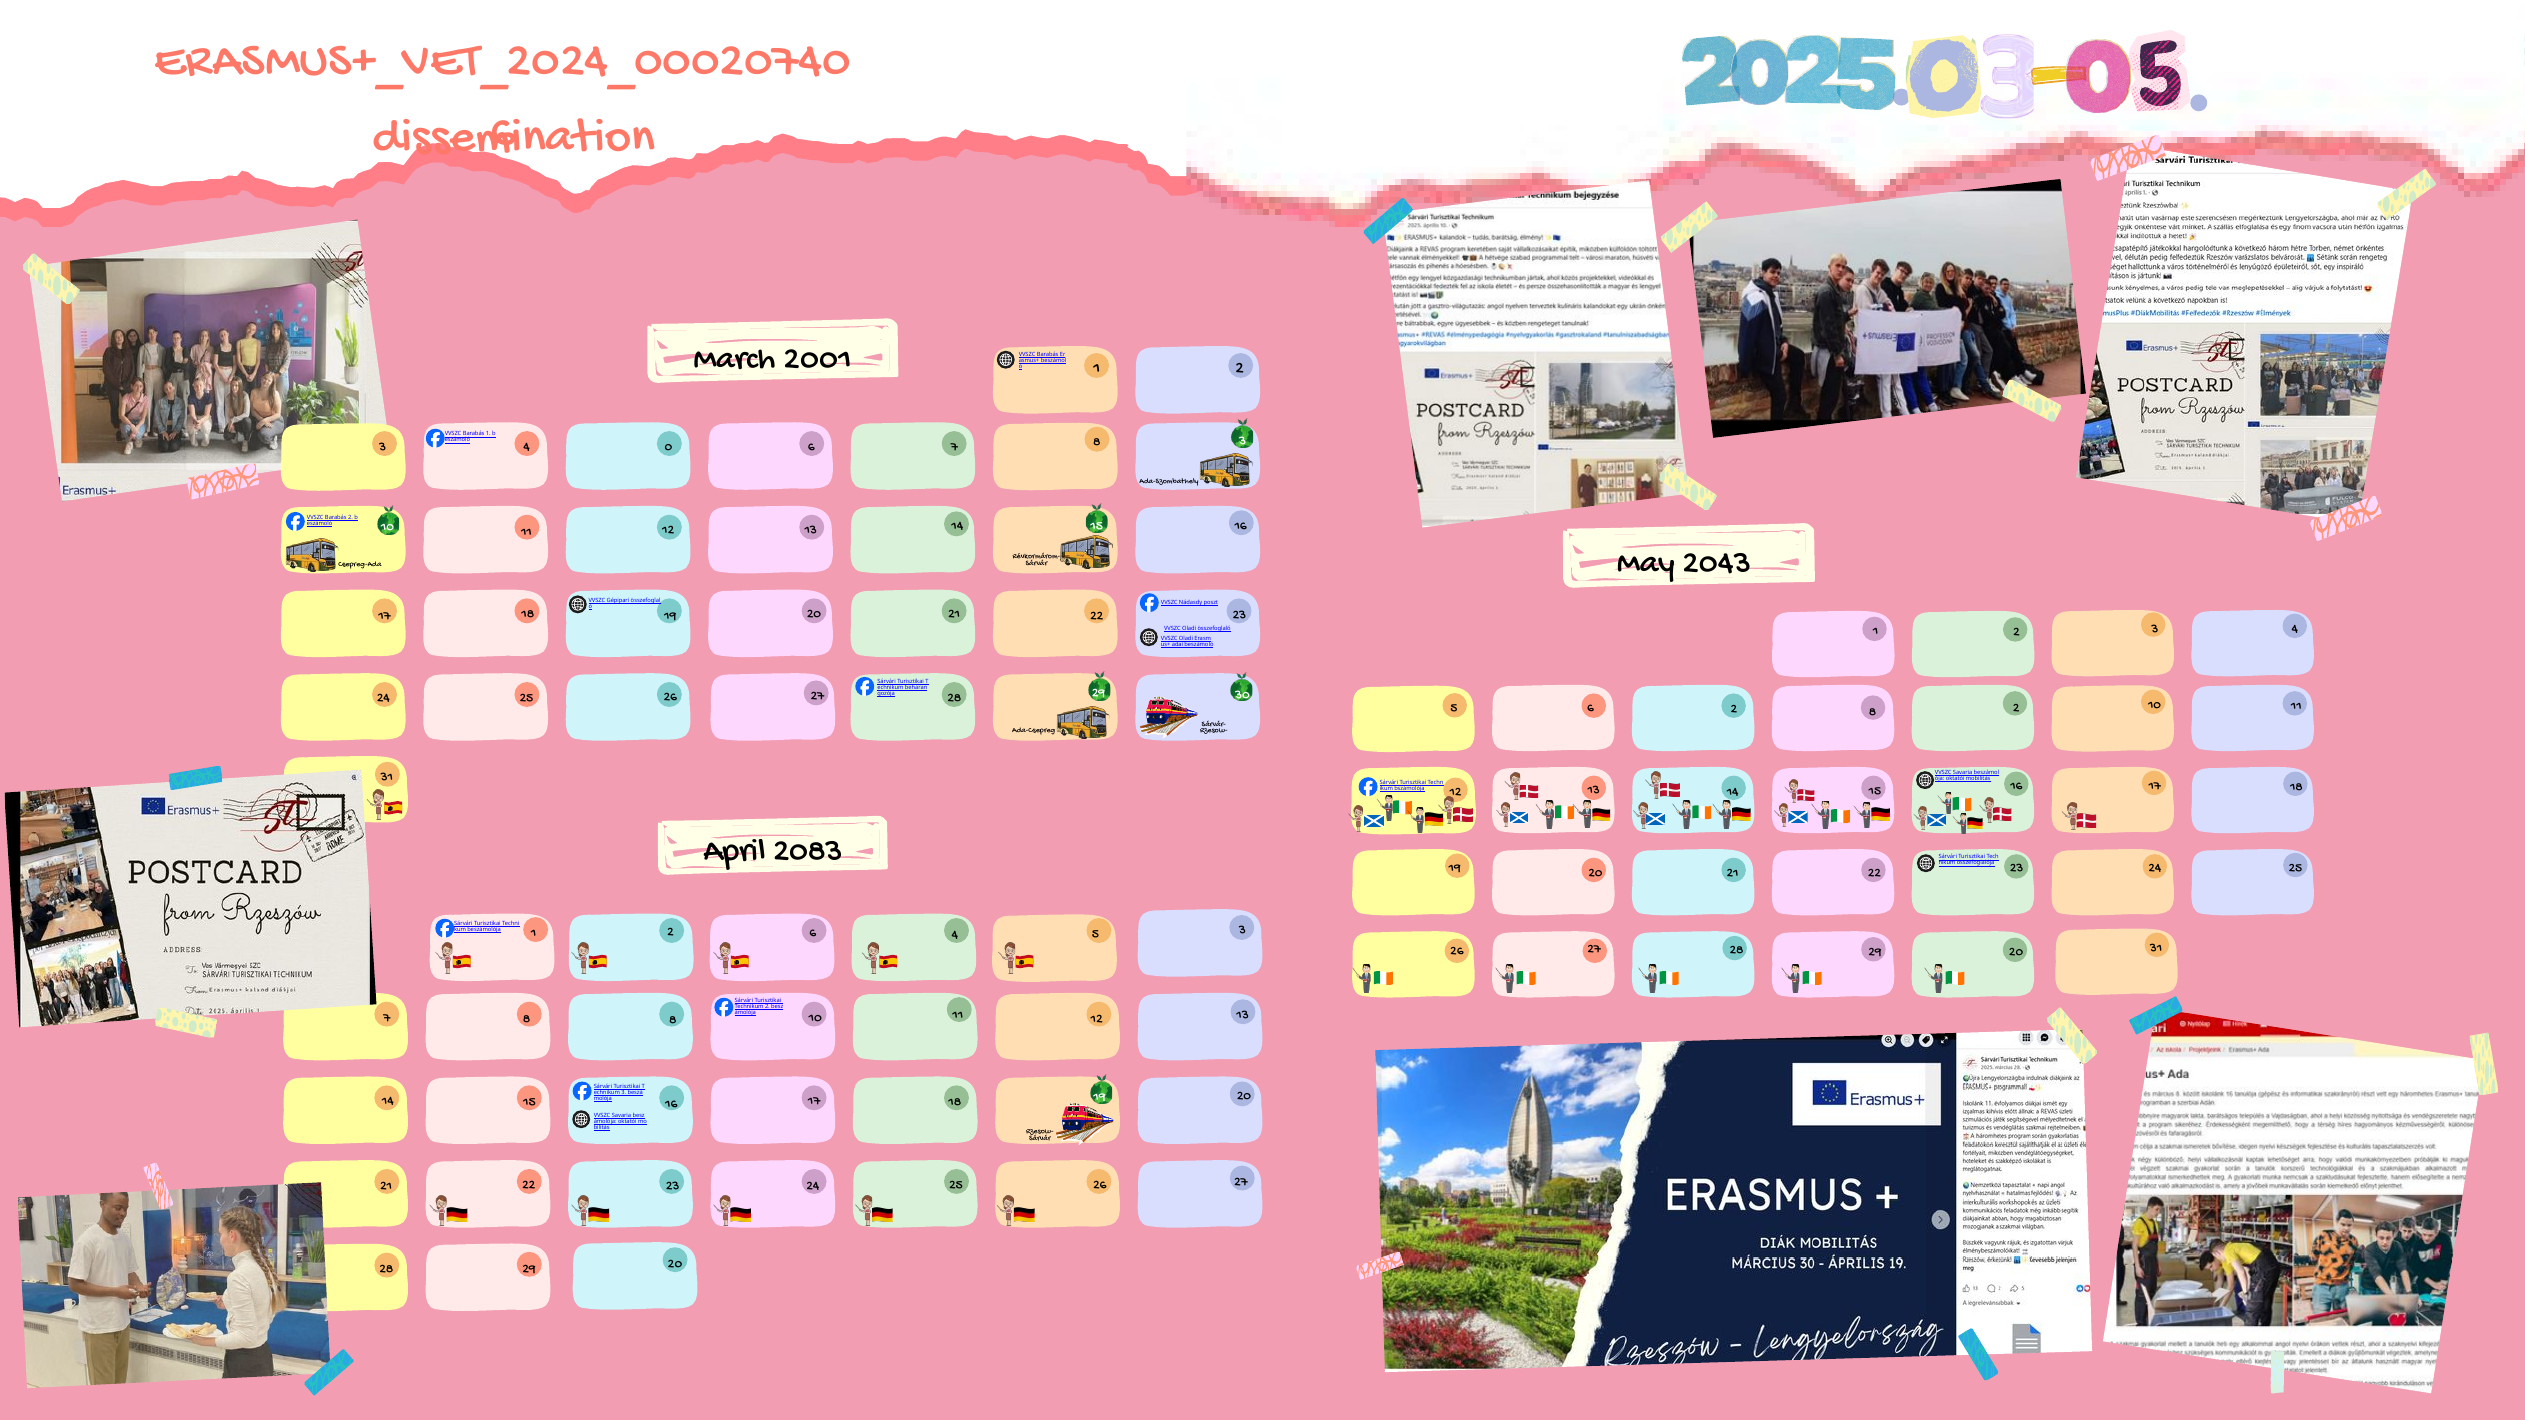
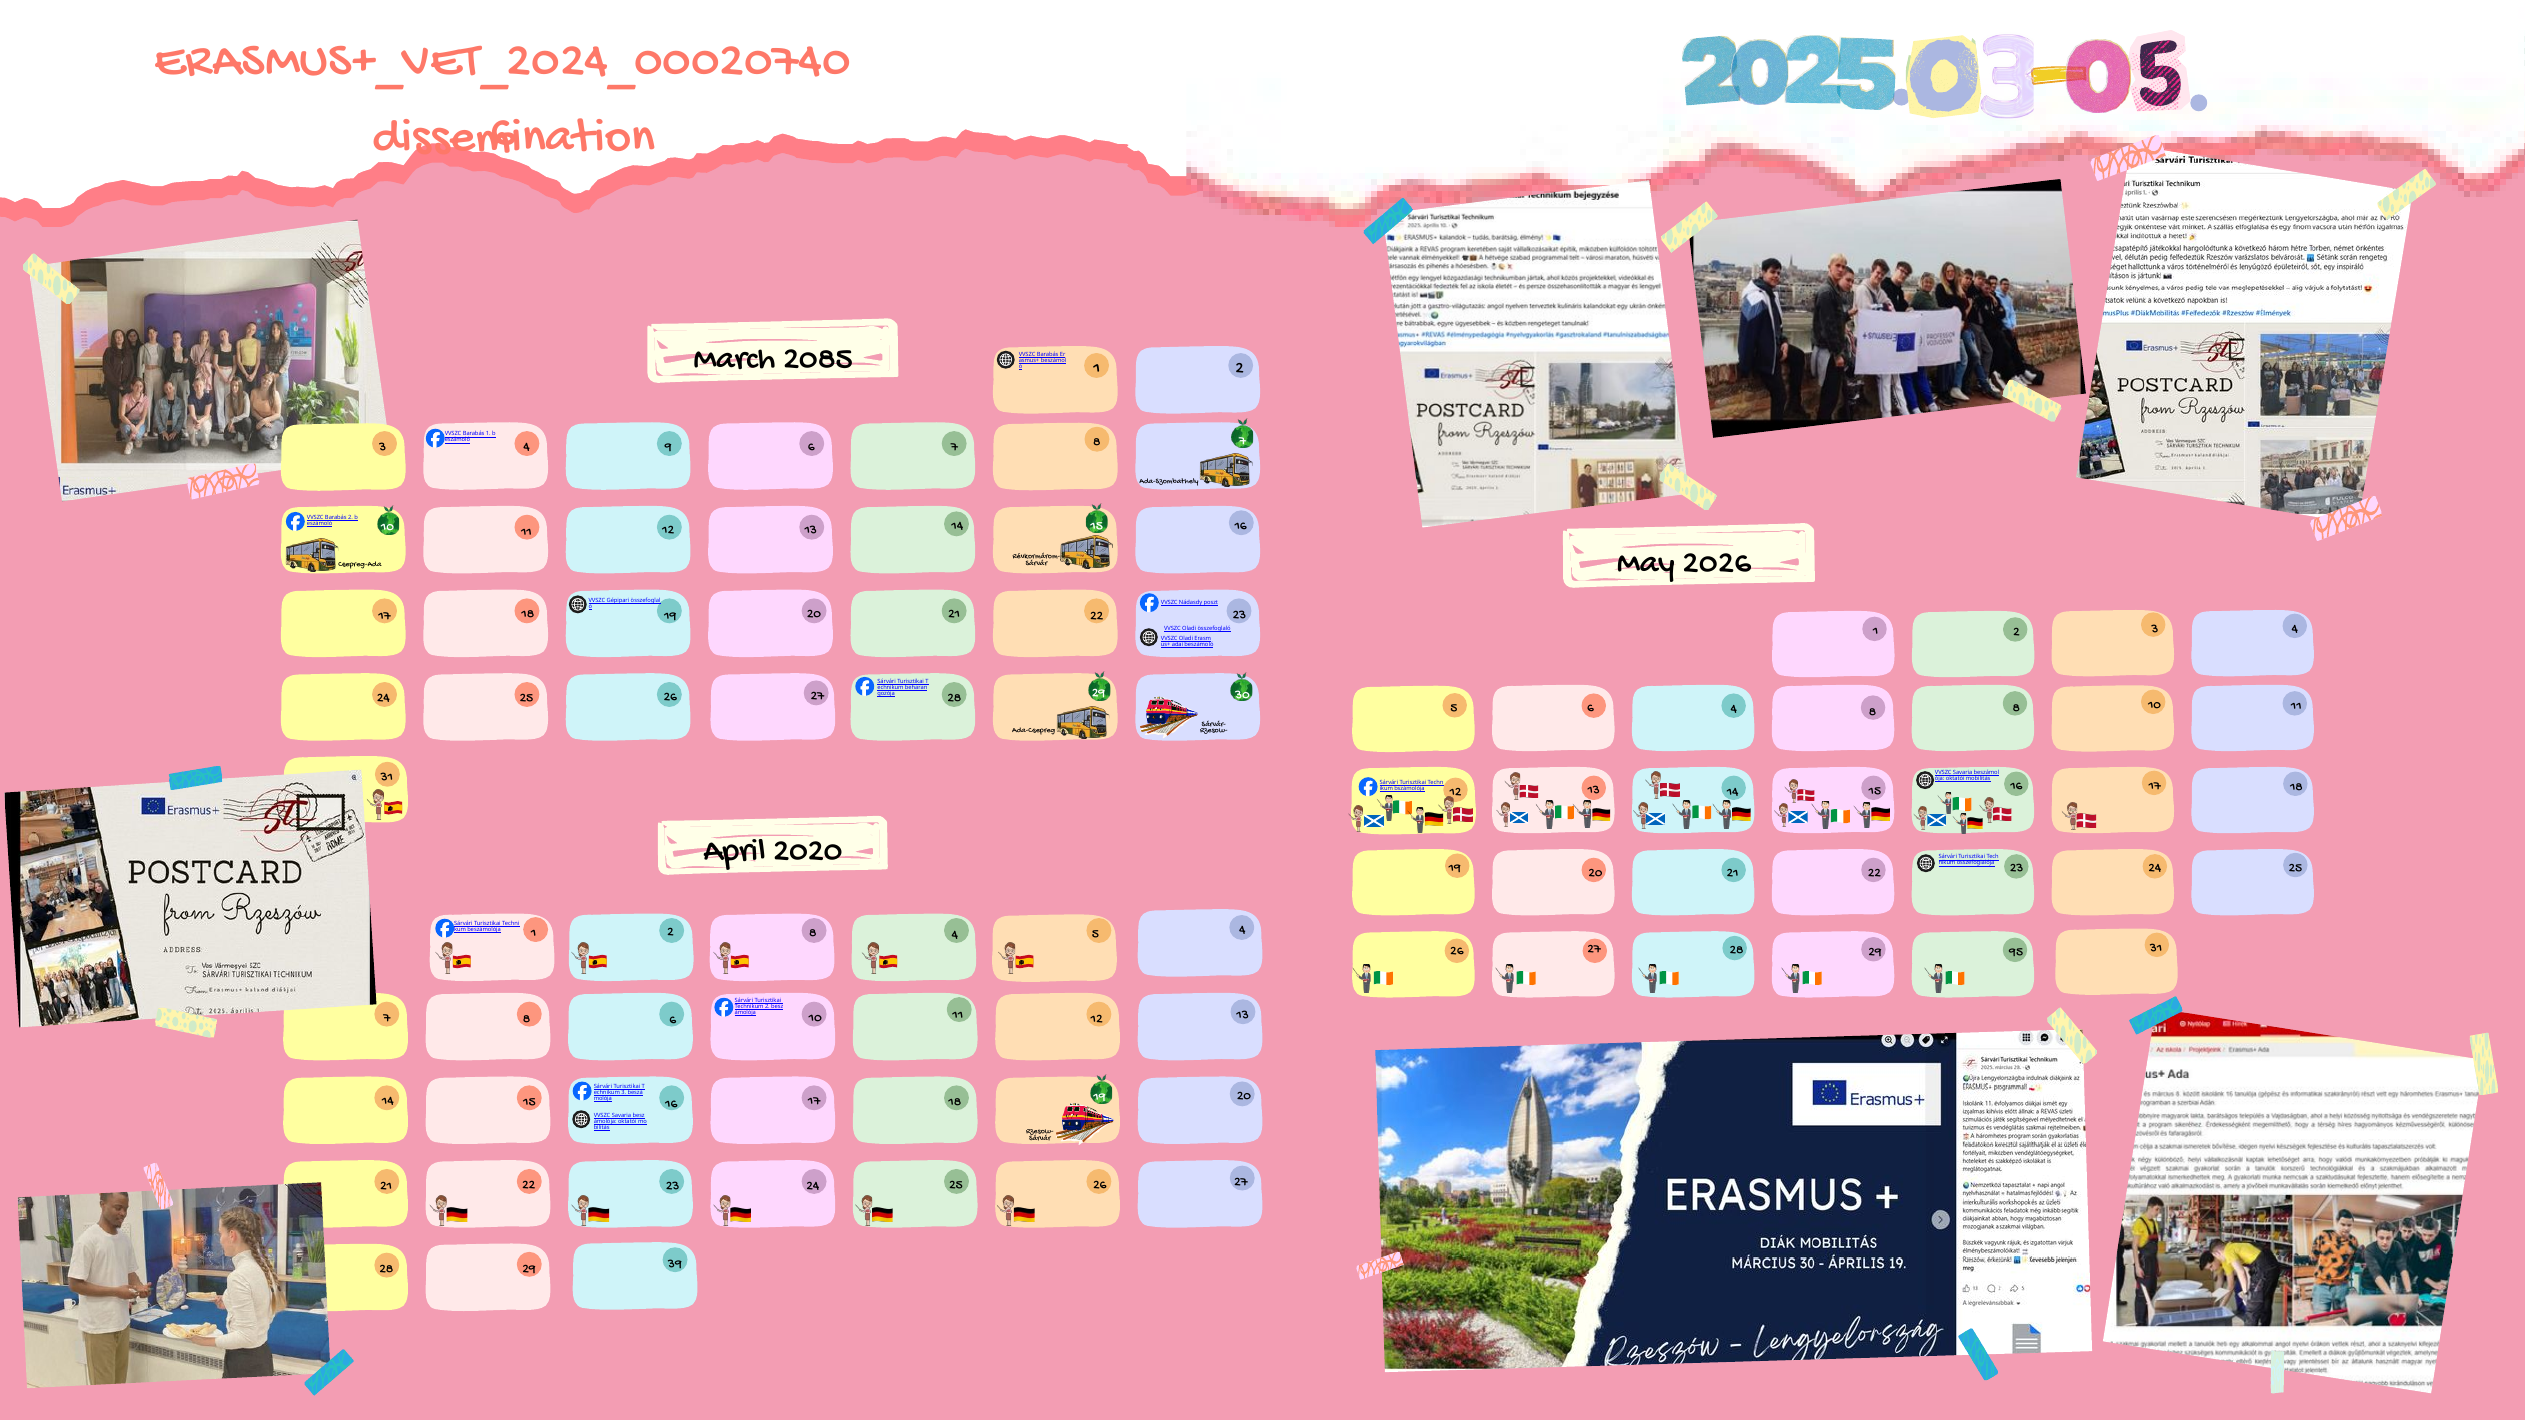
2001: 2001 -> 2085 (818, 357)
0: 0 -> 9 (668, 446)
8 3: 3 -> 7 (1243, 440)
2043: 2043 -> 2026 (1717, 561)
6 2: 2 -> 4 (1734, 708)
8 2: 2 -> 8 (2016, 708)
2083: 2083 -> 2020 (808, 848)
2 6: 6 -> 8 (813, 932)
4 5 3: 3 -> 4 (1242, 929)
20: 20 -> 95 (2016, 951)
8 8: 8 -> 6 (673, 1019)
20: 20 -> 39 (675, 1264)
